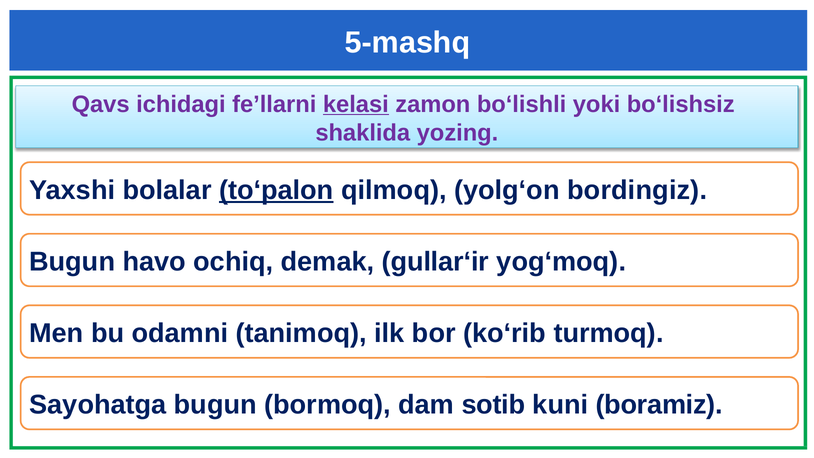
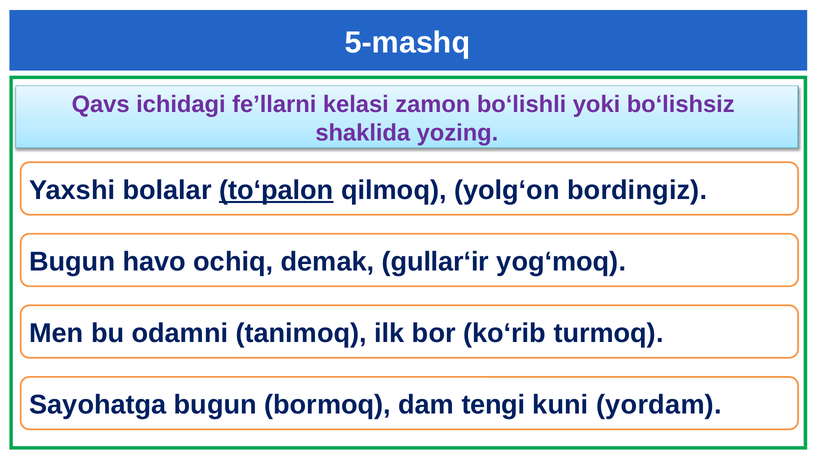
kelasi underline: present -> none (356, 104)
sotib: sotib -> tengi (493, 405)
boramiz: boramiz -> yordam (659, 405)
